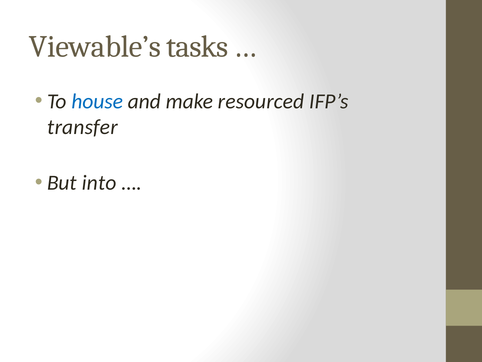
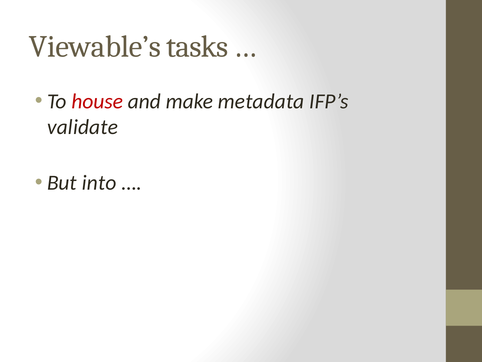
house colour: blue -> red (97, 101)
resourced: resourced -> metadata (261, 101)
transfer: transfer -> validate (83, 127)
